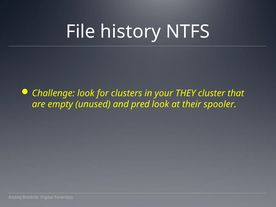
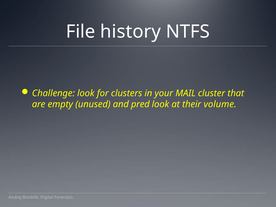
THEY: THEY -> MAIL (186, 93)
spooler: spooler -> volume (220, 104)
